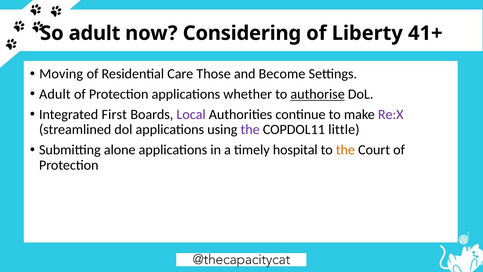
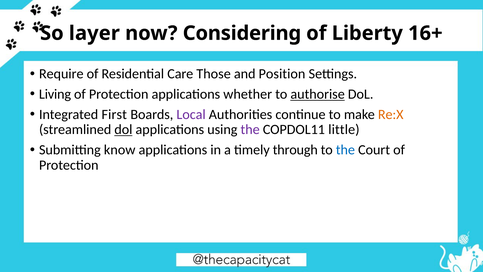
So adult: adult -> layer (94, 33)
41+: 41+ -> 16+ (425, 33)
Moving: Moving -> Require (61, 74)
Become: Become -> Position (282, 74)
Adult: Adult -> Living (55, 94)
Re:X colour: purple -> orange (391, 114)
dol underline: none -> present (123, 129)
alone: alone -> know (120, 150)
hospital: hospital -> through (295, 150)
the colour: orange -> blue (345, 150)
